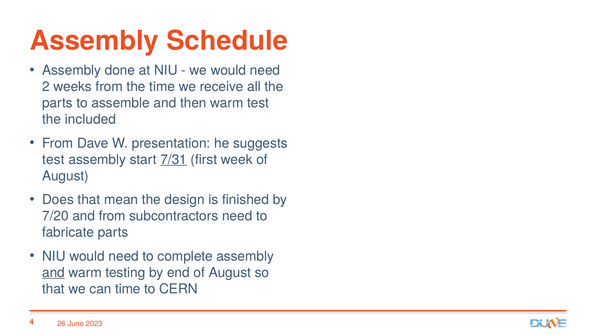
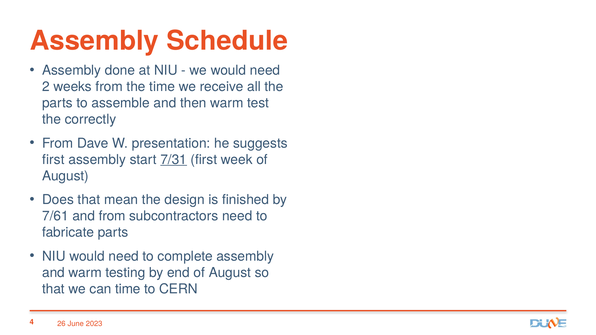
included: included -> correctly (90, 119)
test: test -> first (53, 160)
7/20: 7/20 -> 7/61 (55, 216)
and underline: present -> none (53, 273)
